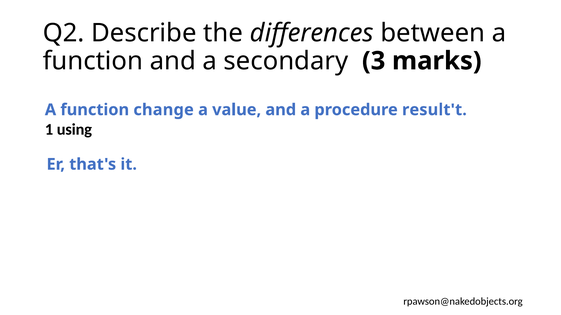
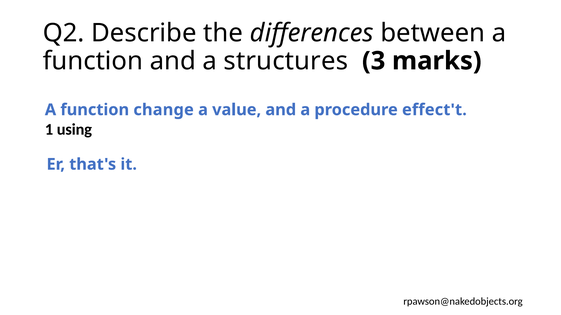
secondary: secondary -> structures (286, 61)
result't: result't -> effect't (434, 110)
